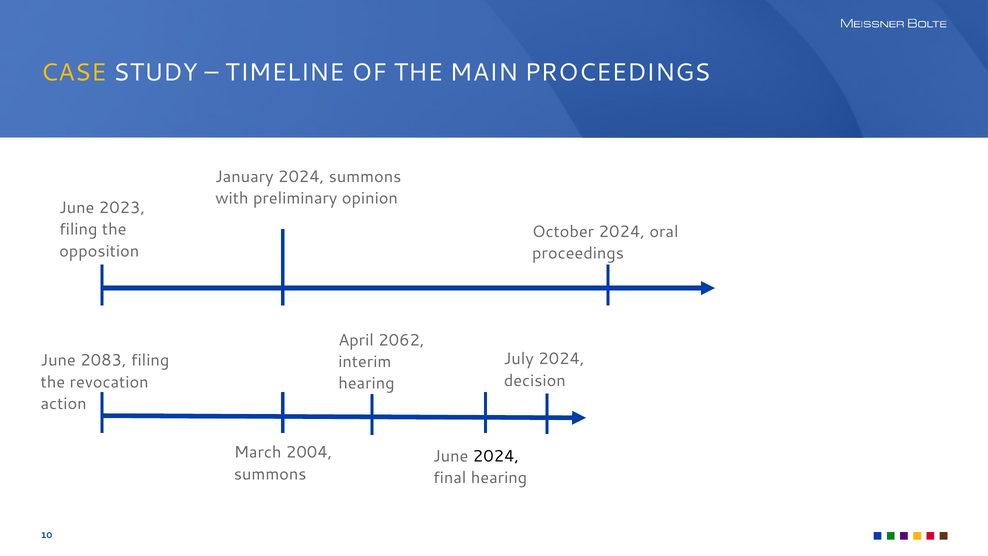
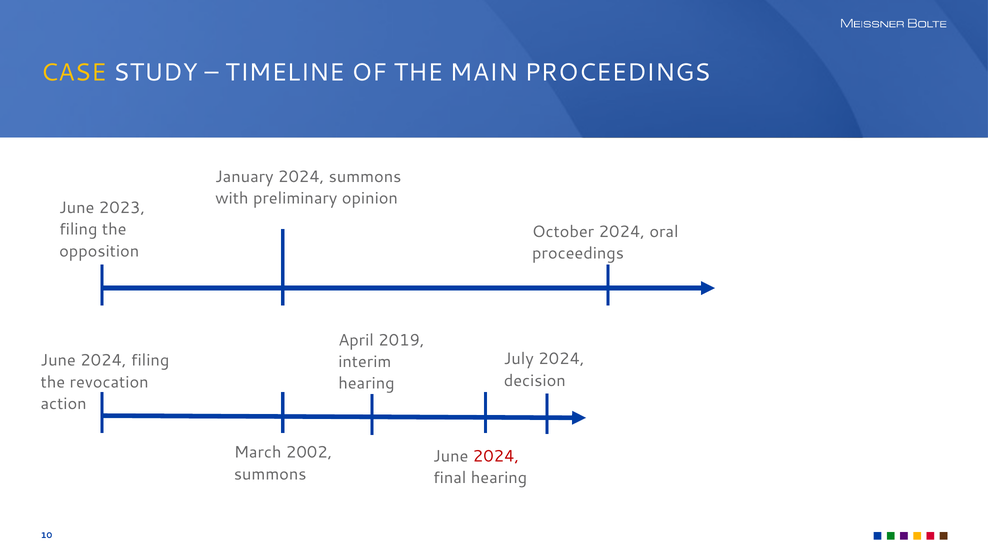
2062: 2062 -> 2019 (401, 340)
2083: 2083 -> 2024 (103, 360)
2004: 2004 -> 2002 (309, 452)
2024 colour: black -> red (496, 456)
